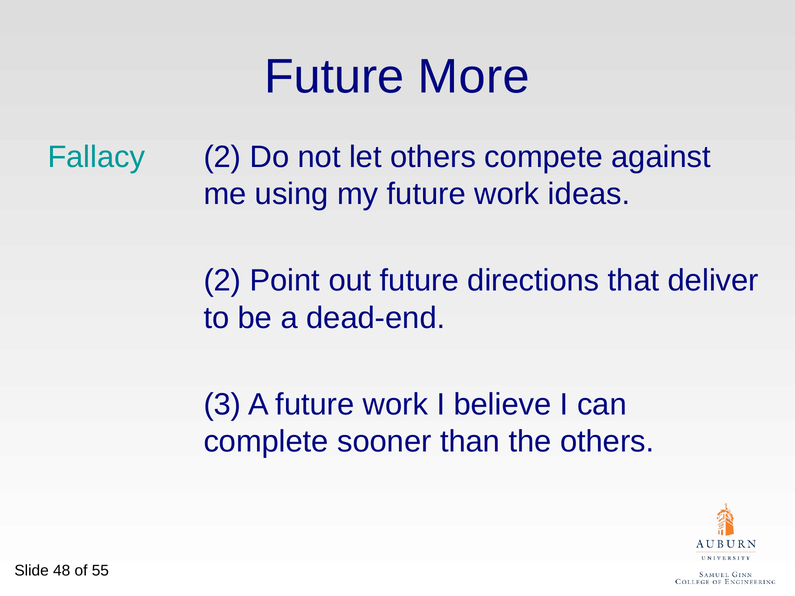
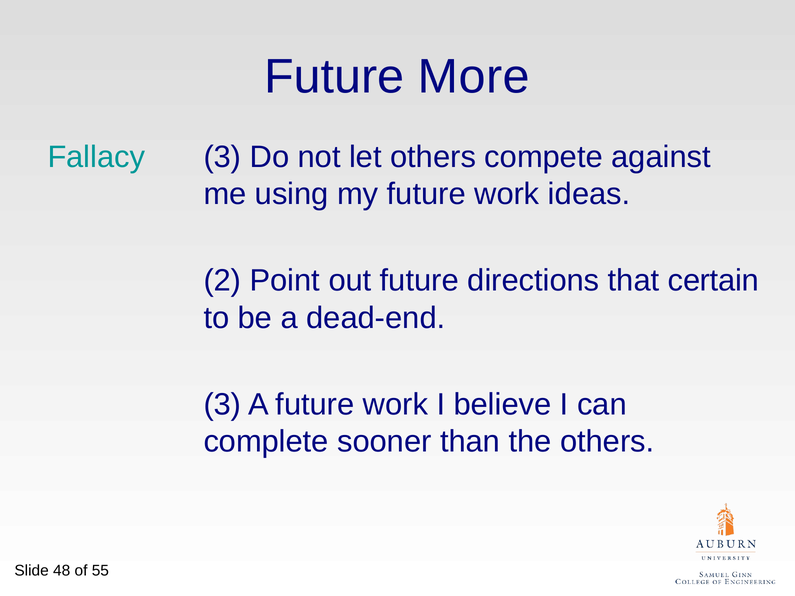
Fallacy 2: 2 -> 3 (222, 157)
deliver: deliver -> certain (713, 281)
